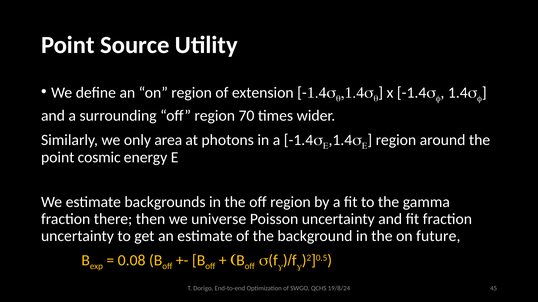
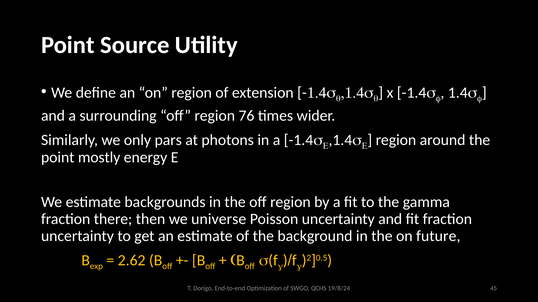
70: 70 -> 76 (246, 116)
area: area -> pars (168, 140)
cosmic: cosmic -> mostly (99, 158)
0.08: 0.08 -> 2.62 (132, 261)
